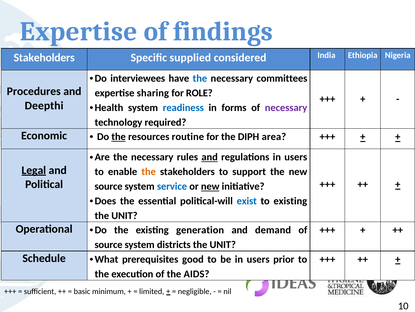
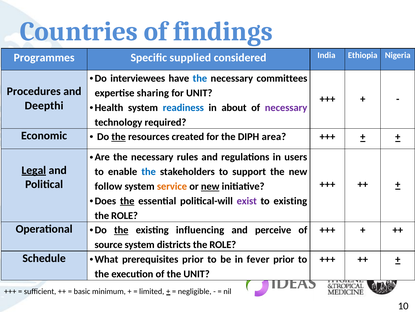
Expertise: Expertise -> Countries (79, 31)
Stakeholders: Stakeholders -> Programmes (44, 58)
for ROLE: ROLE -> UNIT (199, 93)
forms: forms -> about (234, 107)
routine: routine -> created (188, 137)
and underline: present -> none (210, 157)
the colour: orange -> blue (149, 171)
source: source -> follow (108, 186)
service colour: blue -> orange (172, 186)
the underline: none -> present (127, 201)
exist colour: blue -> purple (247, 201)
UNIT: UNIT -> ROLE (124, 215)
the underline: none -> present (121, 230)
generation: generation -> influencing (200, 230)
demand: demand -> perceive (273, 230)
UNIT: UNIT -> ROLE (223, 244)
prerequisites good: good -> prior (193, 259)
be in users: users -> fever (258, 259)
the AIDS: AIDS -> UNIT (197, 273)
